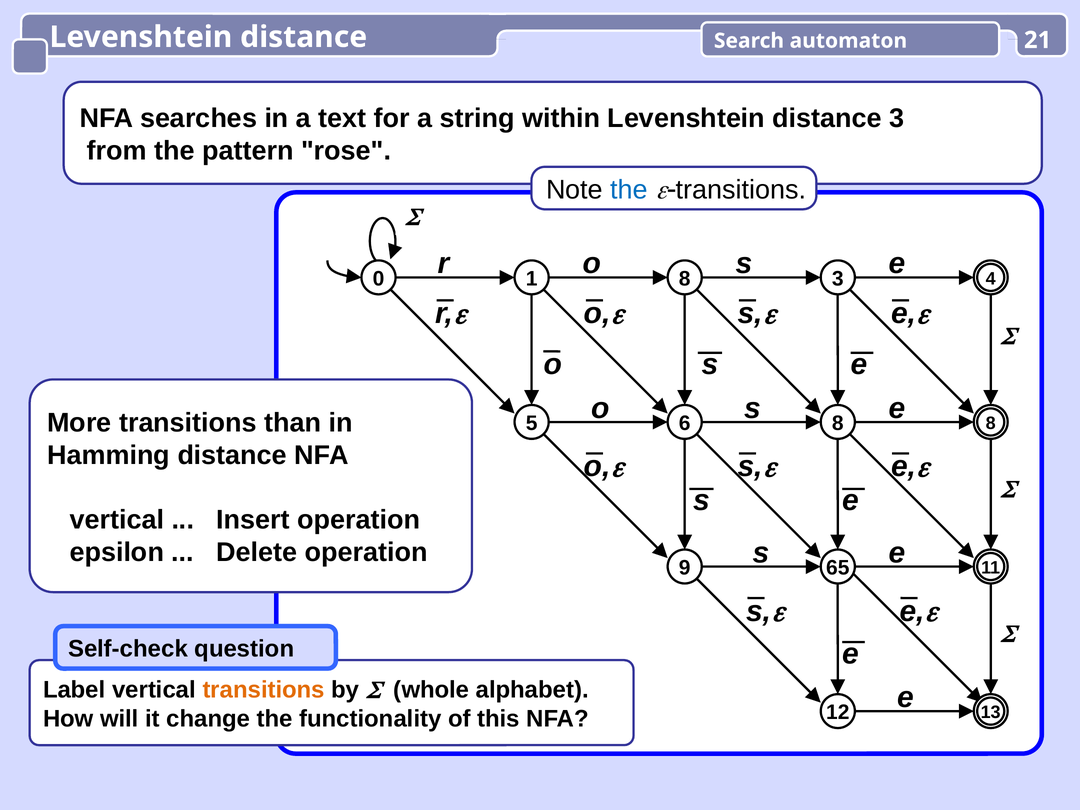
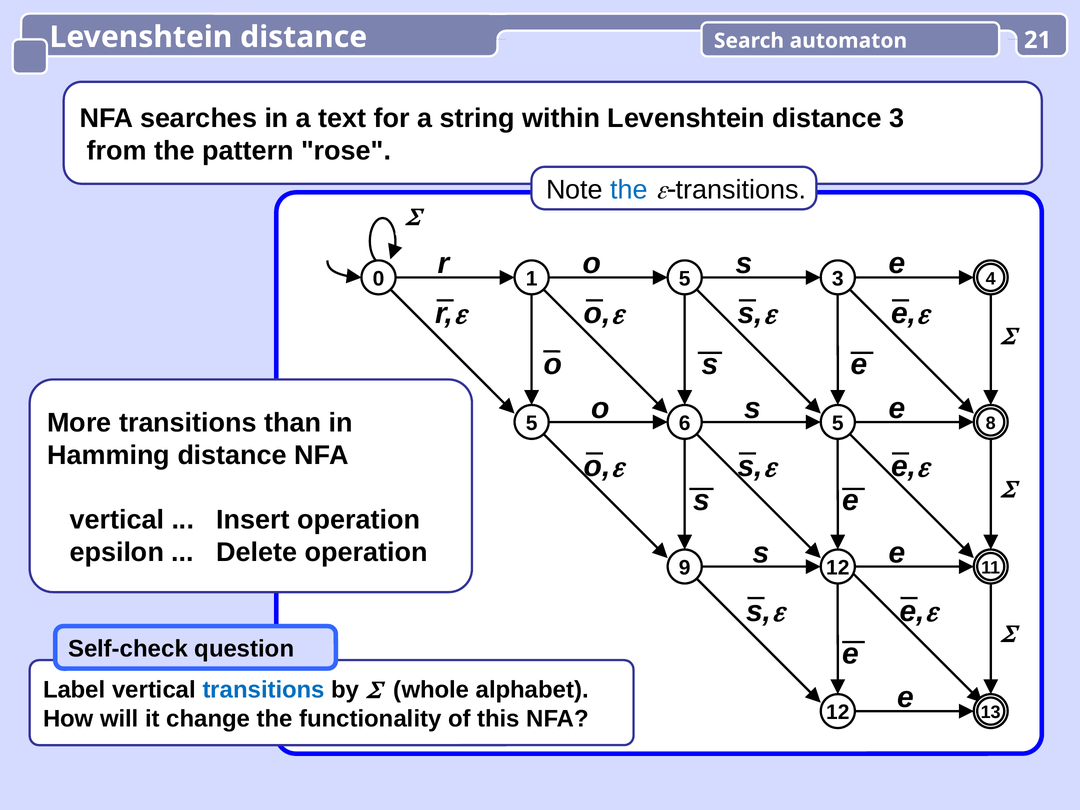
1 8: 8 -> 5 (685, 279)
6 8: 8 -> 5 (838, 423)
9 65: 65 -> 12 (838, 568)
transitions colour: orange -> blue (264, 690)
